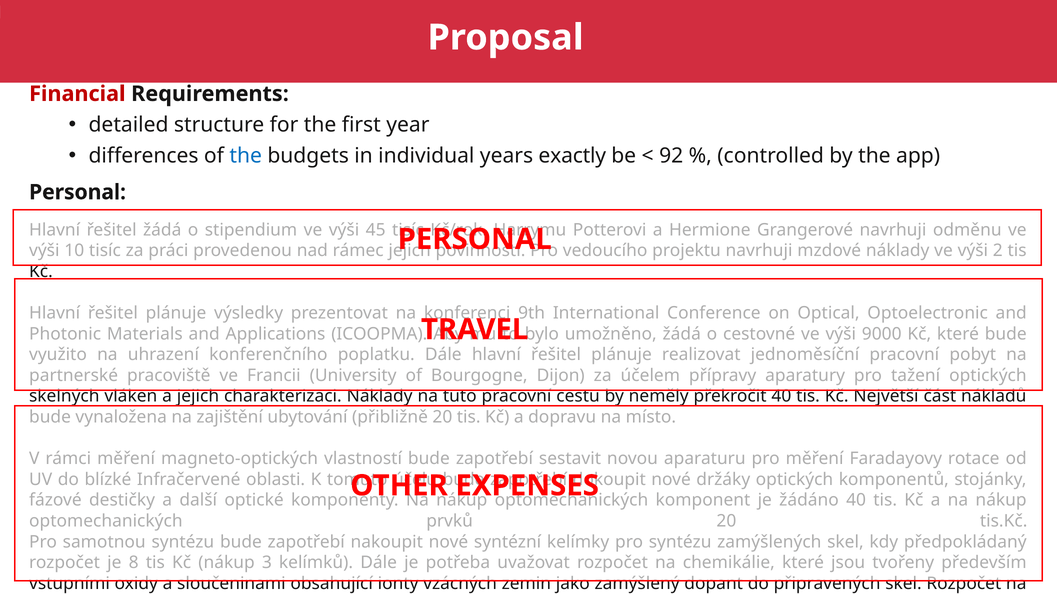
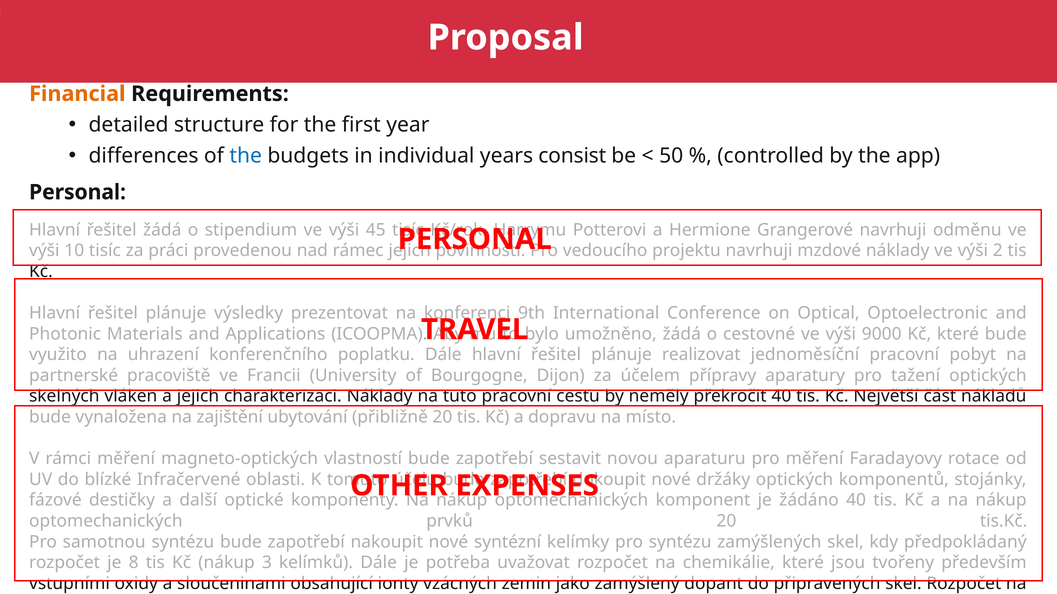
Financial colour: red -> orange (77, 94)
exactly: exactly -> consist (572, 156)
92: 92 -> 50 (671, 156)
